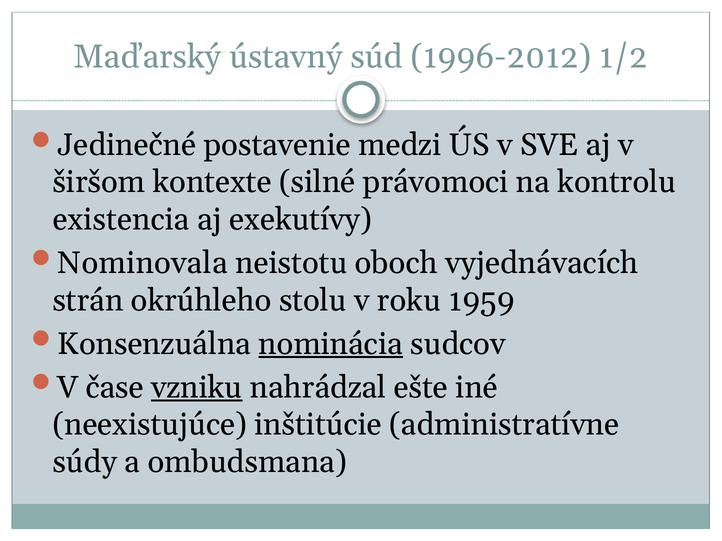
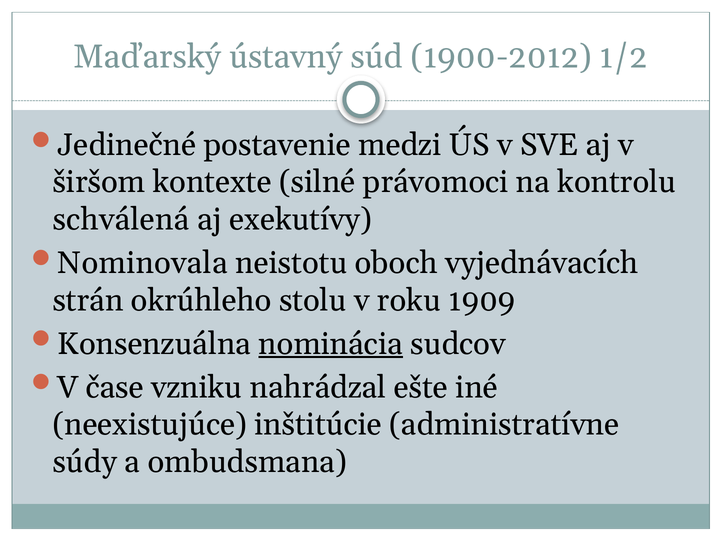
1996-2012: 1996-2012 -> 1900-2012 (501, 57)
existencia: existencia -> schválená (121, 220)
1959: 1959 -> 1909 (482, 301)
vzniku underline: present -> none (197, 388)
